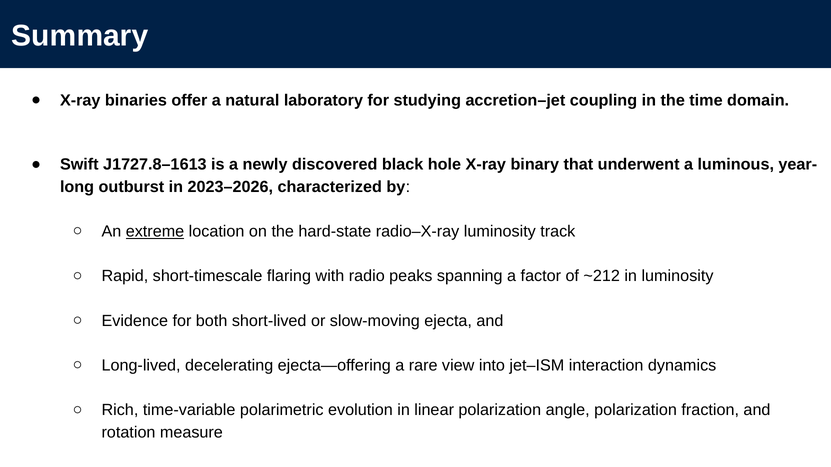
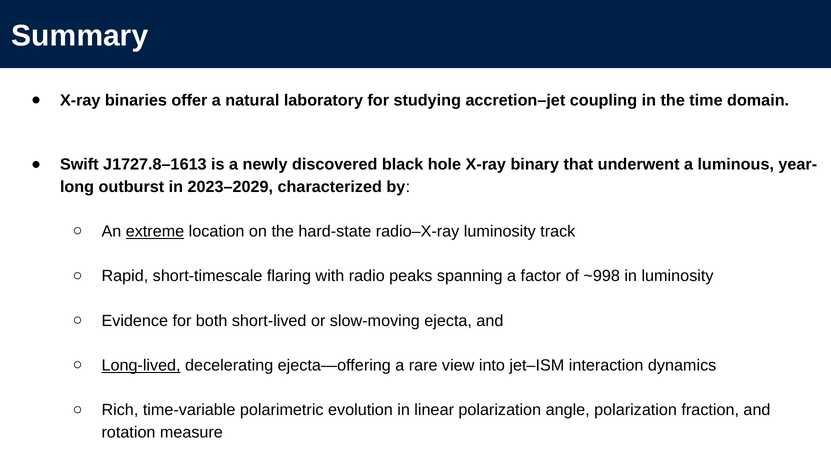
2023–2026: 2023–2026 -> 2023–2029 (230, 187)
~212: ~212 -> ~998 (602, 276)
Long-lived underline: none -> present (141, 366)
